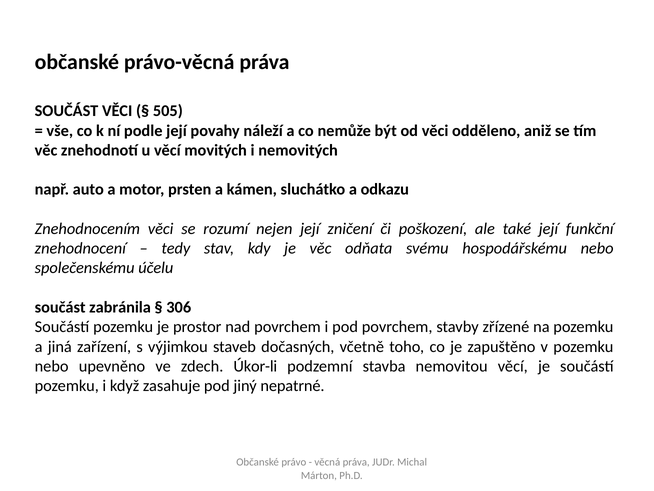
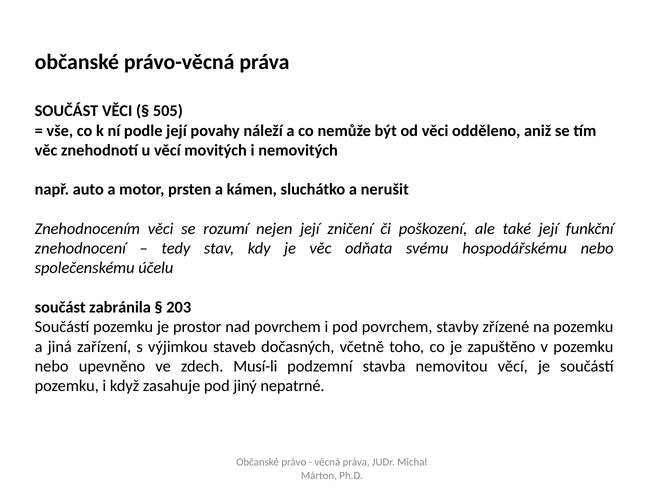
odkazu: odkazu -> nerušit (385, 189)
306: 306 -> 203 (179, 307)
Úkor-li: Úkor-li -> Musí-li (255, 366)
